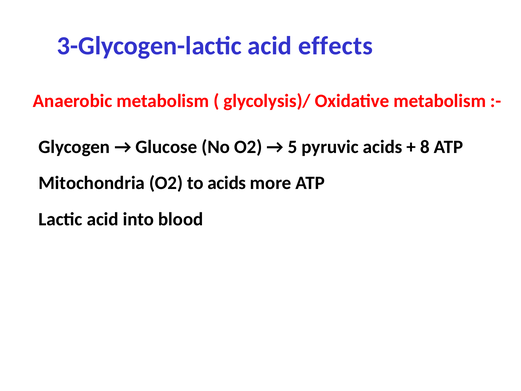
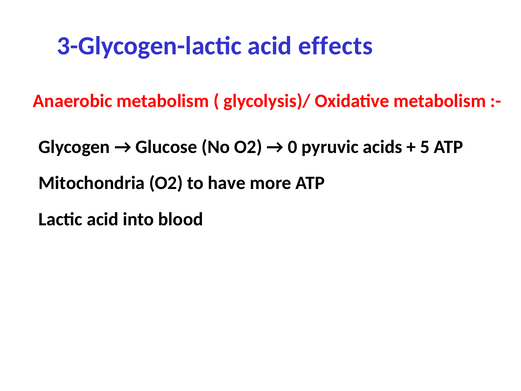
5: 5 -> 0 (293, 147)
8: 8 -> 5 (425, 147)
to acids: acids -> have (227, 183)
